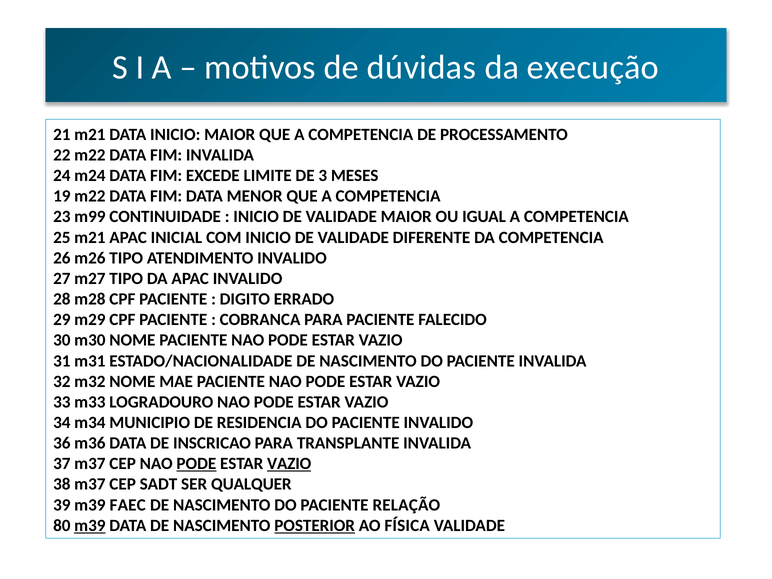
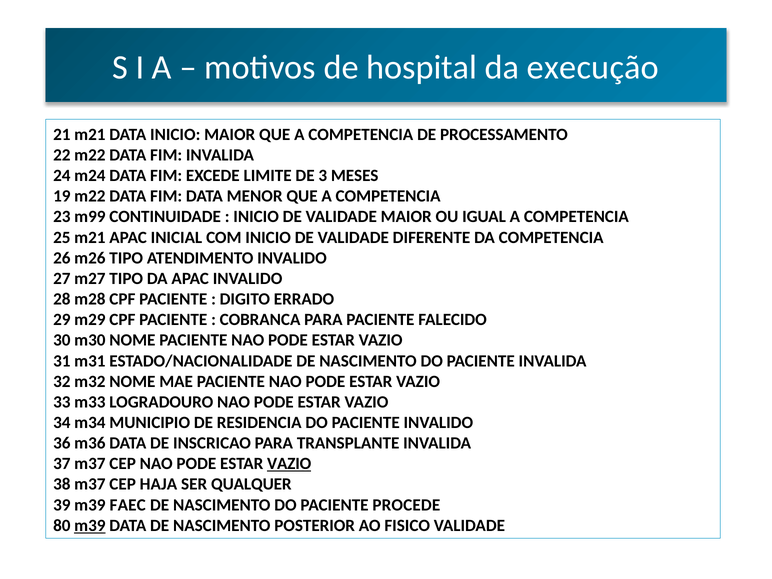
dúvidas: dúvidas -> hospital (422, 67)
PODE underline: present -> none (196, 464)
SADT: SADT -> HAJA (158, 484)
RELAÇÃO: RELAÇÃO -> PROCEDE (406, 505)
POSTERIOR underline: present -> none (315, 525)
FÍSICA: FÍSICA -> FISICO (407, 525)
